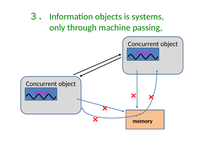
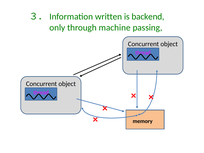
objects: objects -> written (109, 17)
systems: systems -> backend (148, 17)
